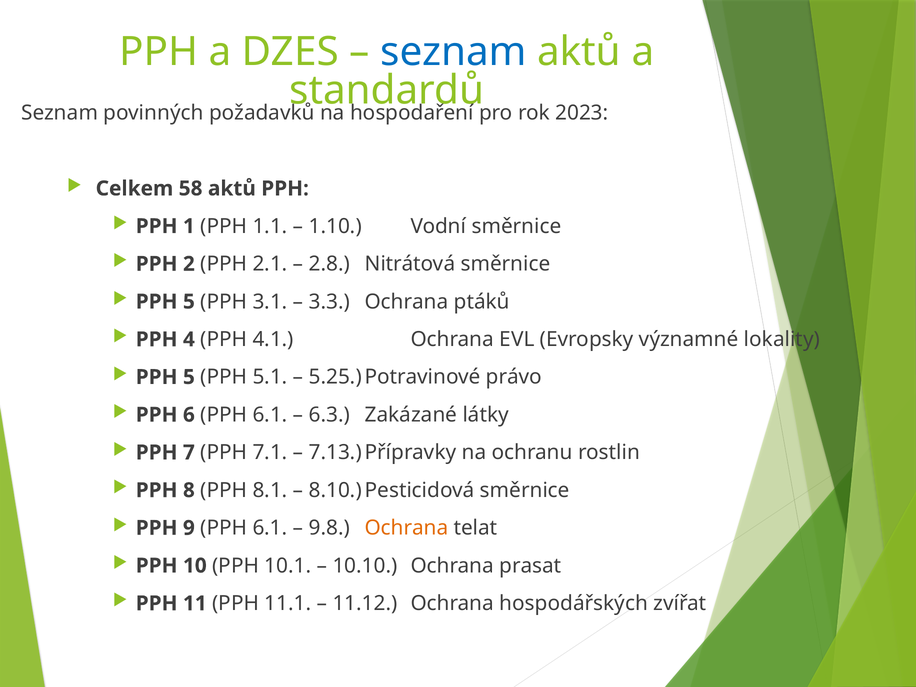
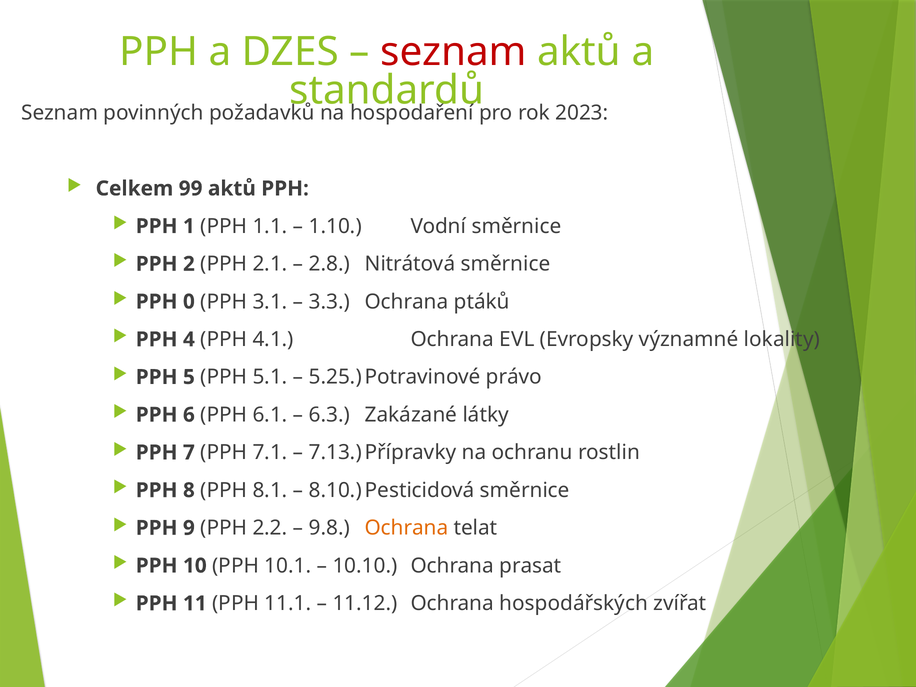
seznam colour: blue -> red (454, 52)
58: 58 -> 99 (191, 189)
5: 5 -> 0 (189, 302)
9 PPH 6.1: 6.1 -> 2.2 (270, 528)
